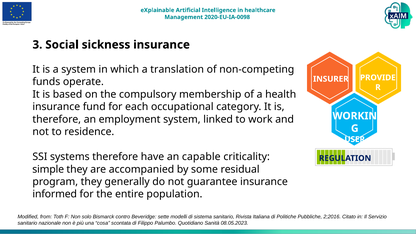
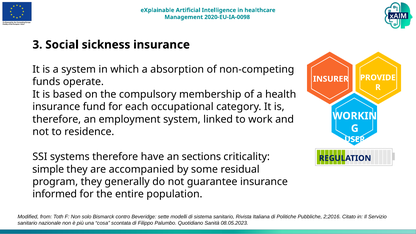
translation: translation -> absorption (177, 69)
capable: capable -> sections (201, 157)
